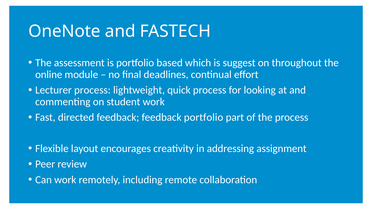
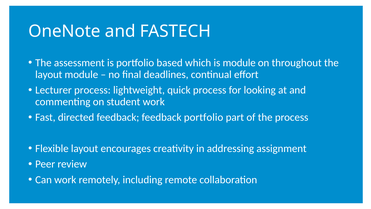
is suggest: suggest -> module (239, 63)
online: online -> layout (49, 74)
